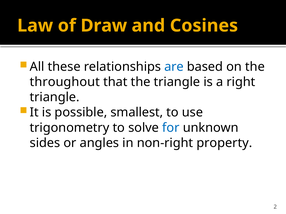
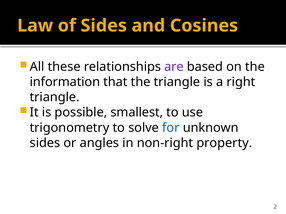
of Draw: Draw -> Sides (104, 26)
are colour: blue -> purple (174, 67)
throughout: throughout -> information (65, 82)
